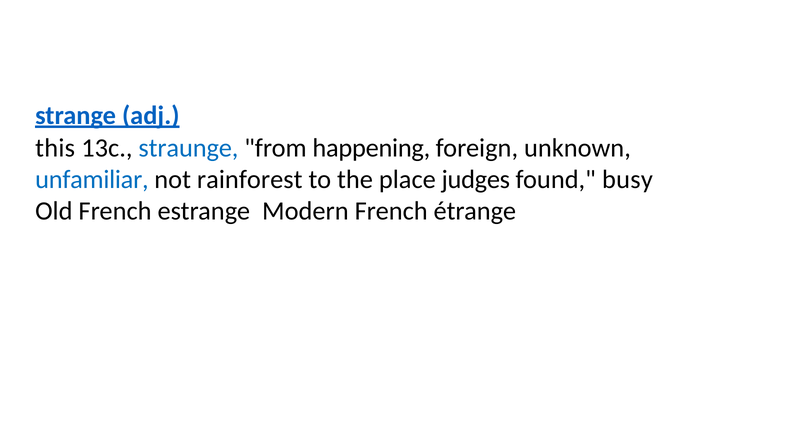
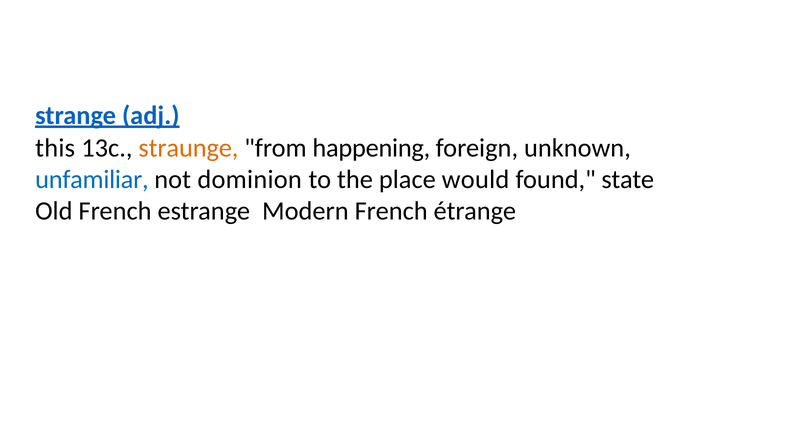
straunge colour: blue -> orange (188, 148)
rainforest: rainforest -> dominion (250, 179)
judges: judges -> would (476, 179)
busy: busy -> state (628, 179)
